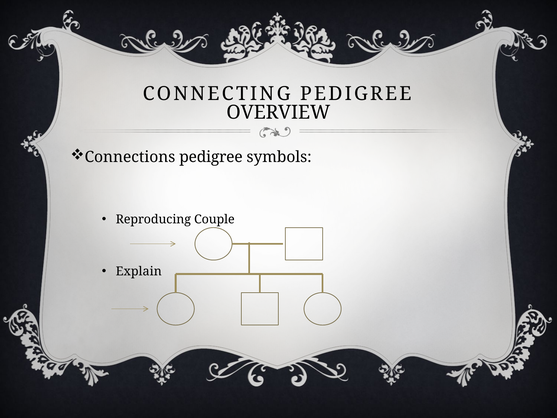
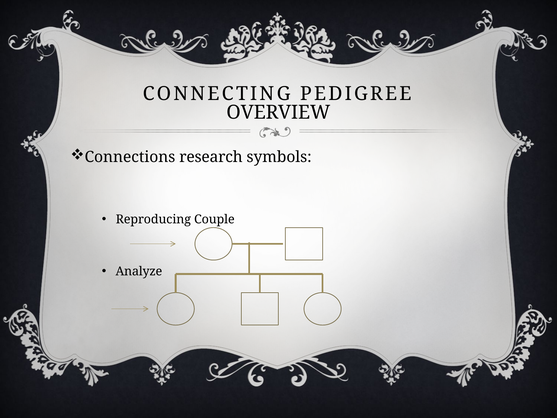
Connections pedigree: pedigree -> research (211, 157)
Explain: Explain -> Analyze (139, 271)
